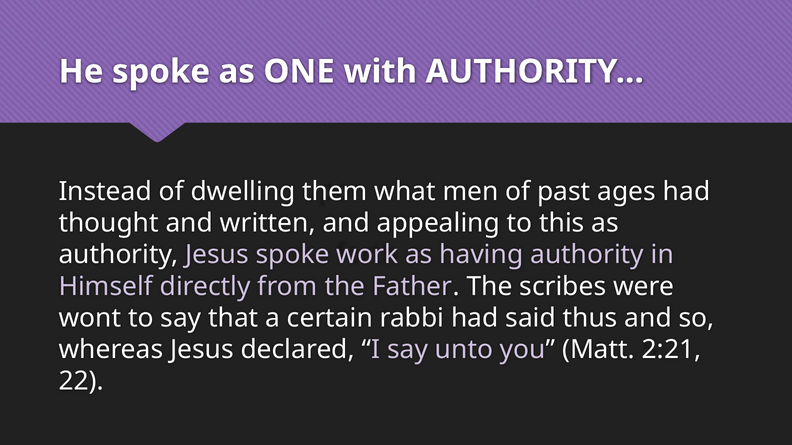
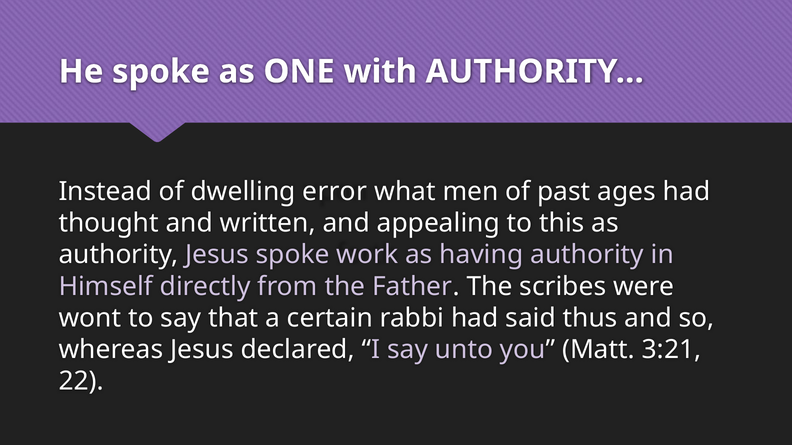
them: them -> error (335, 192)
2:21: 2:21 -> 3:21 (672, 350)
